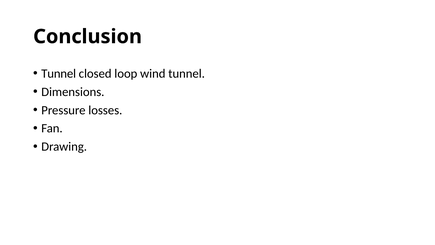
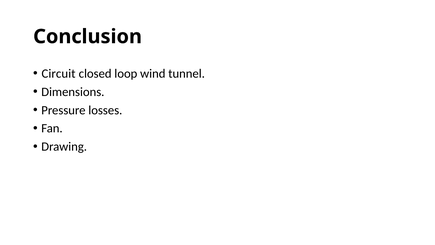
Tunnel: Tunnel -> Circuit (59, 74)
